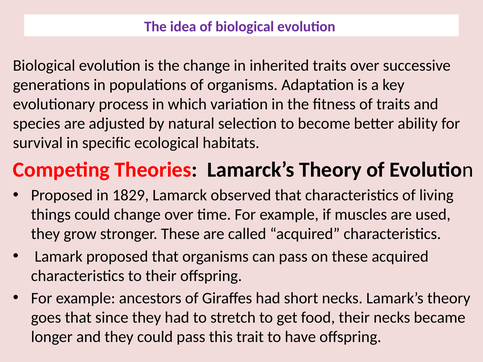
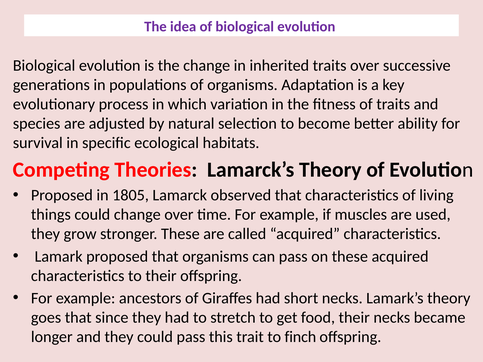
1829: 1829 -> 1805 (131, 195)
have: have -> finch (300, 337)
